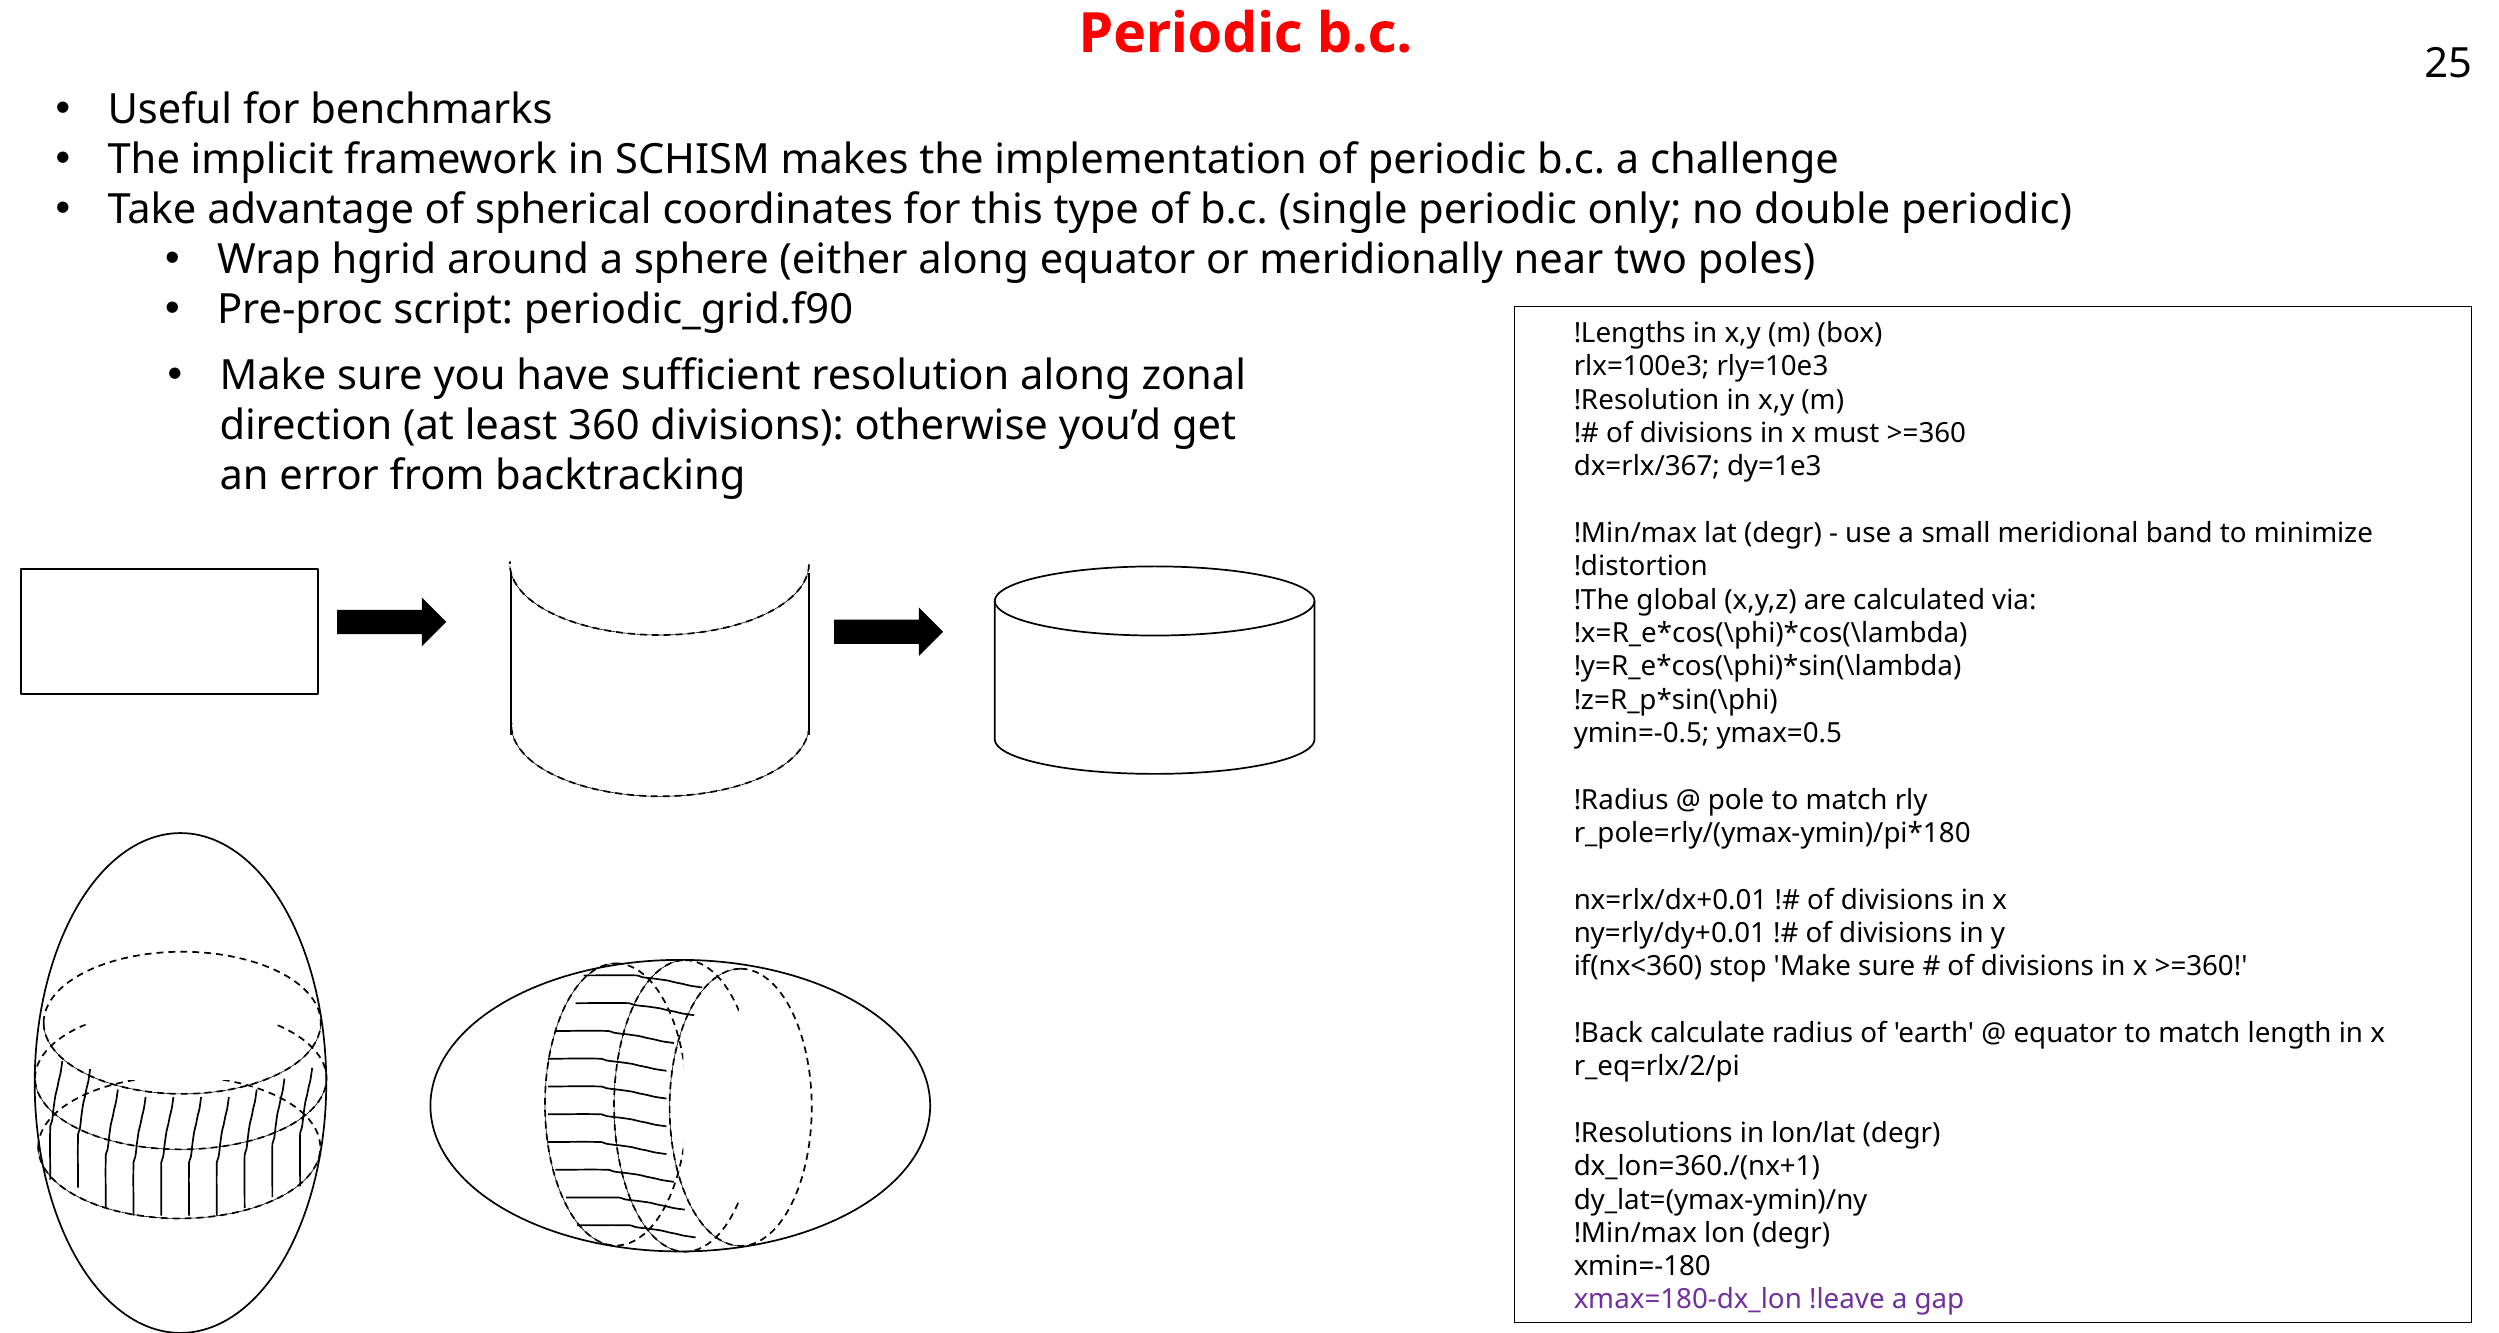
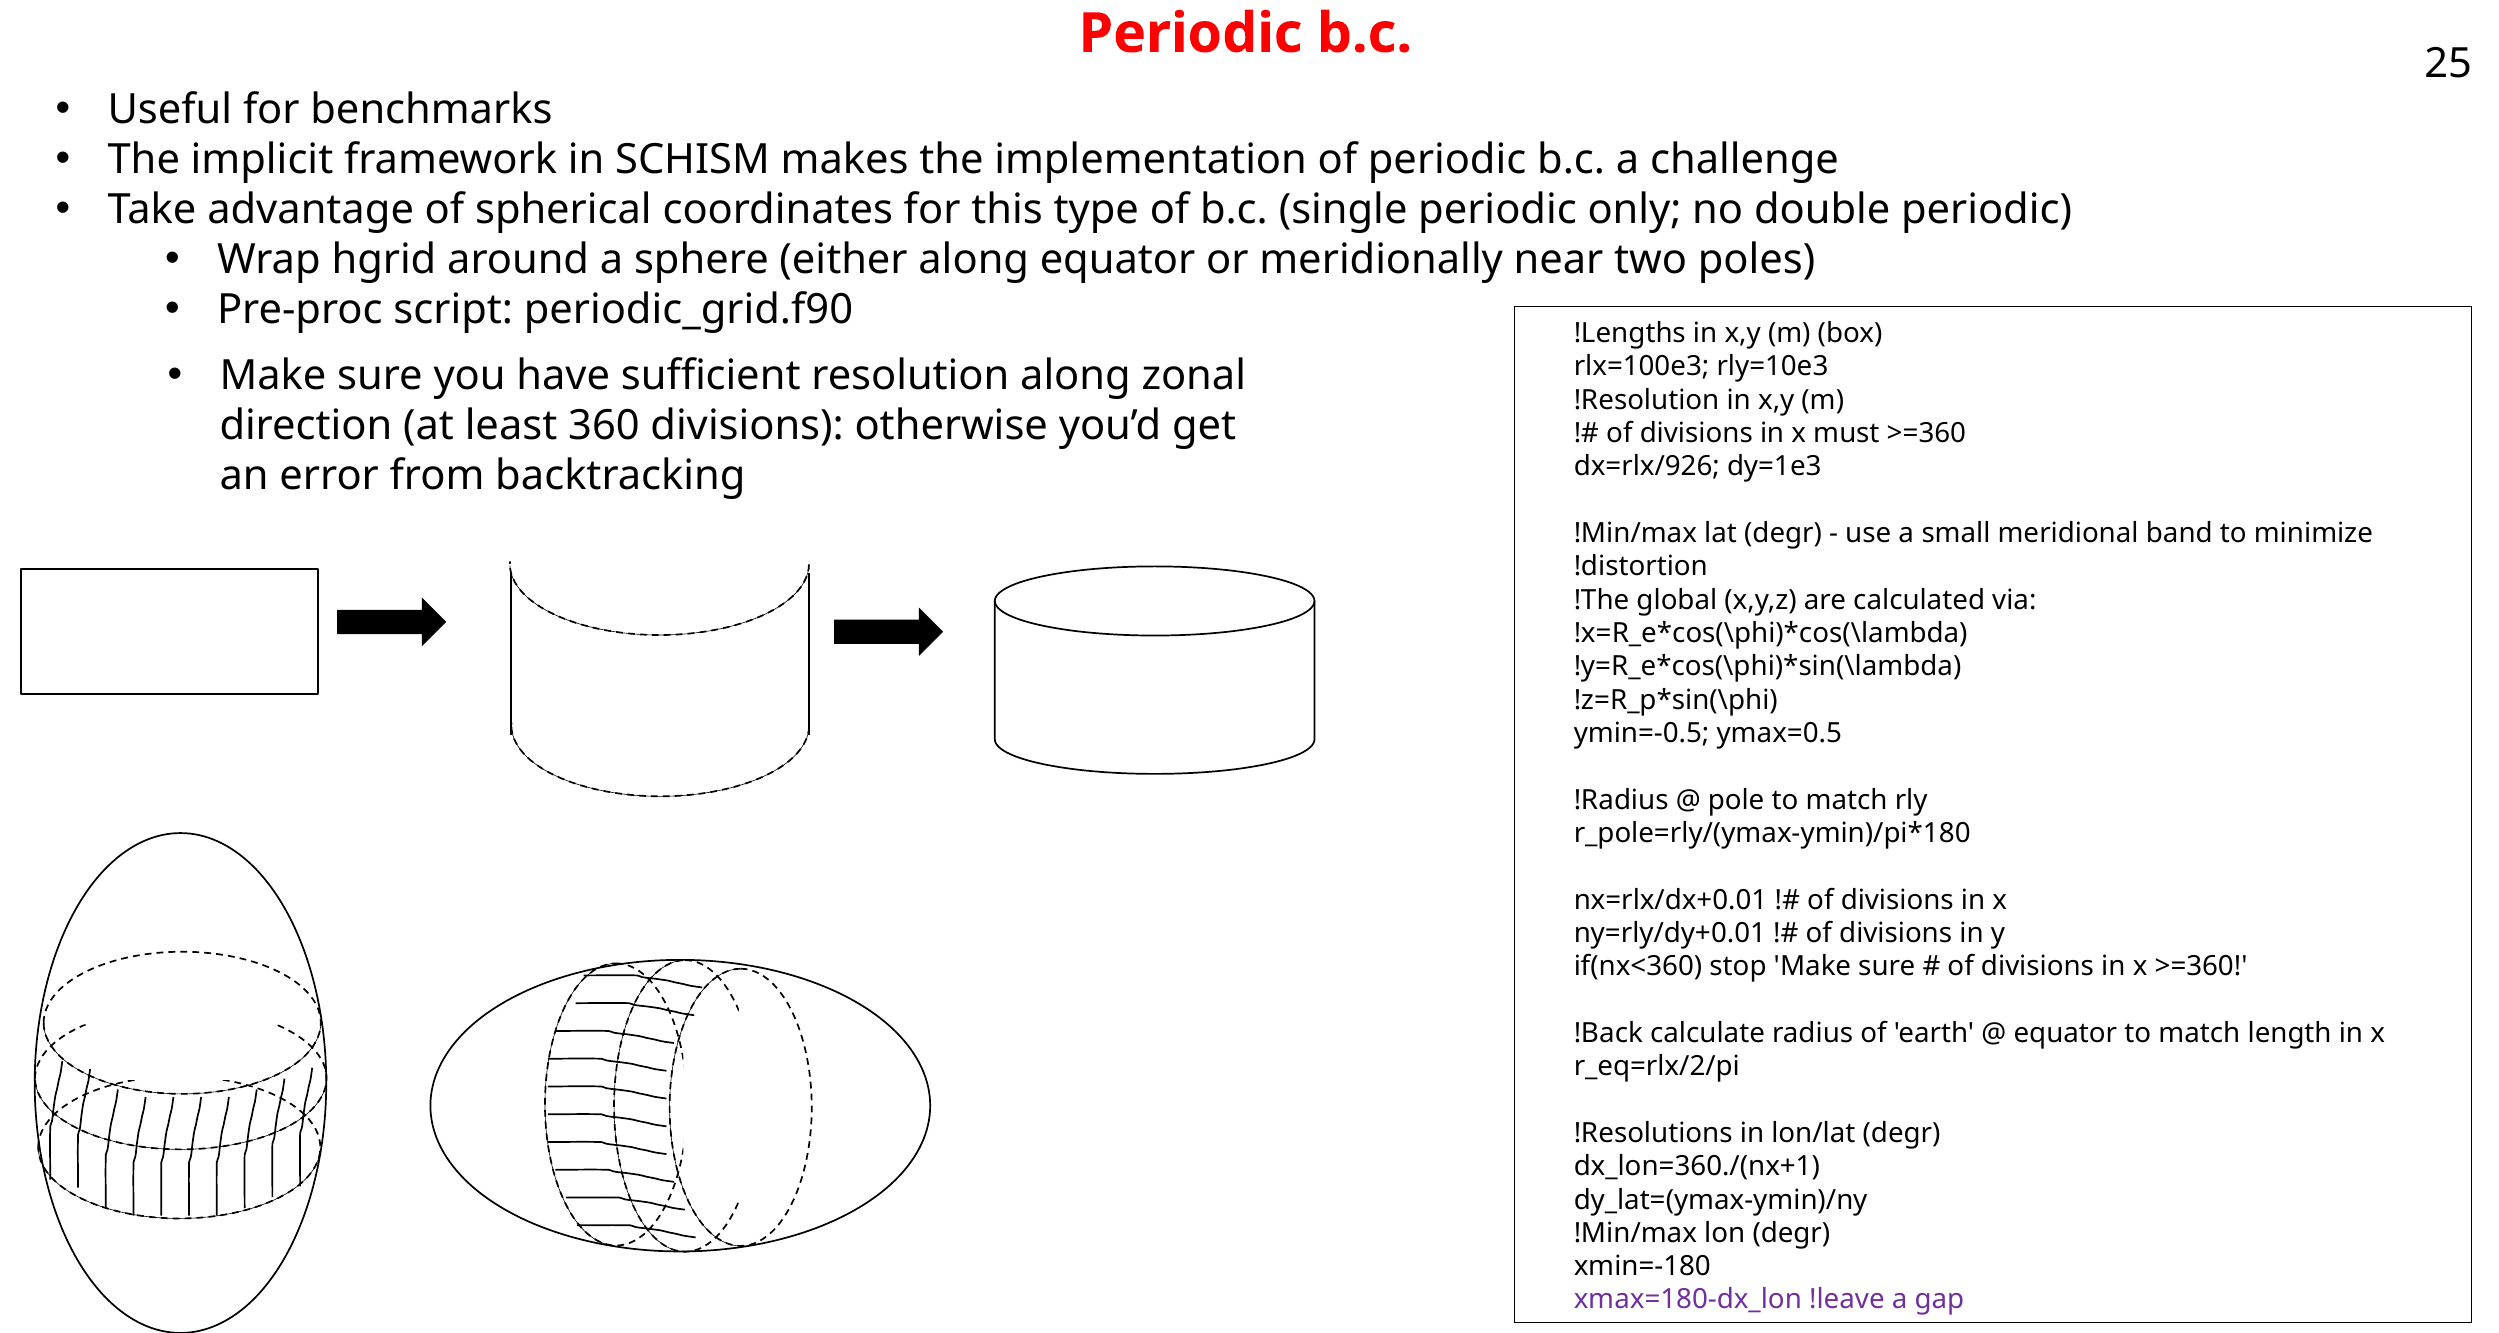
dx=rlx/367: dx=rlx/367 -> dx=rlx/926 (1647, 467)
